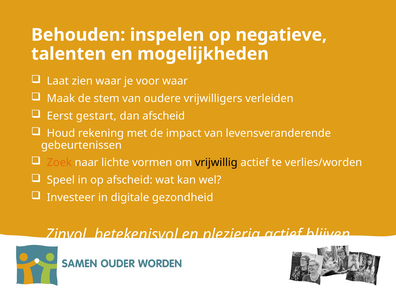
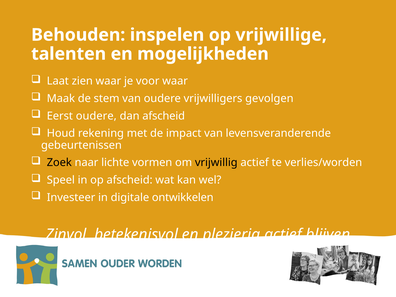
negatieve: negatieve -> vrijwillige (281, 35)
verleiden: verleiden -> gevolgen (269, 98)
Eerst gestart: gestart -> oudere (96, 116)
Zoek colour: orange -> black (59, 163)
gezondheid: gezondheid -> ontwikkelen (183, 197)
